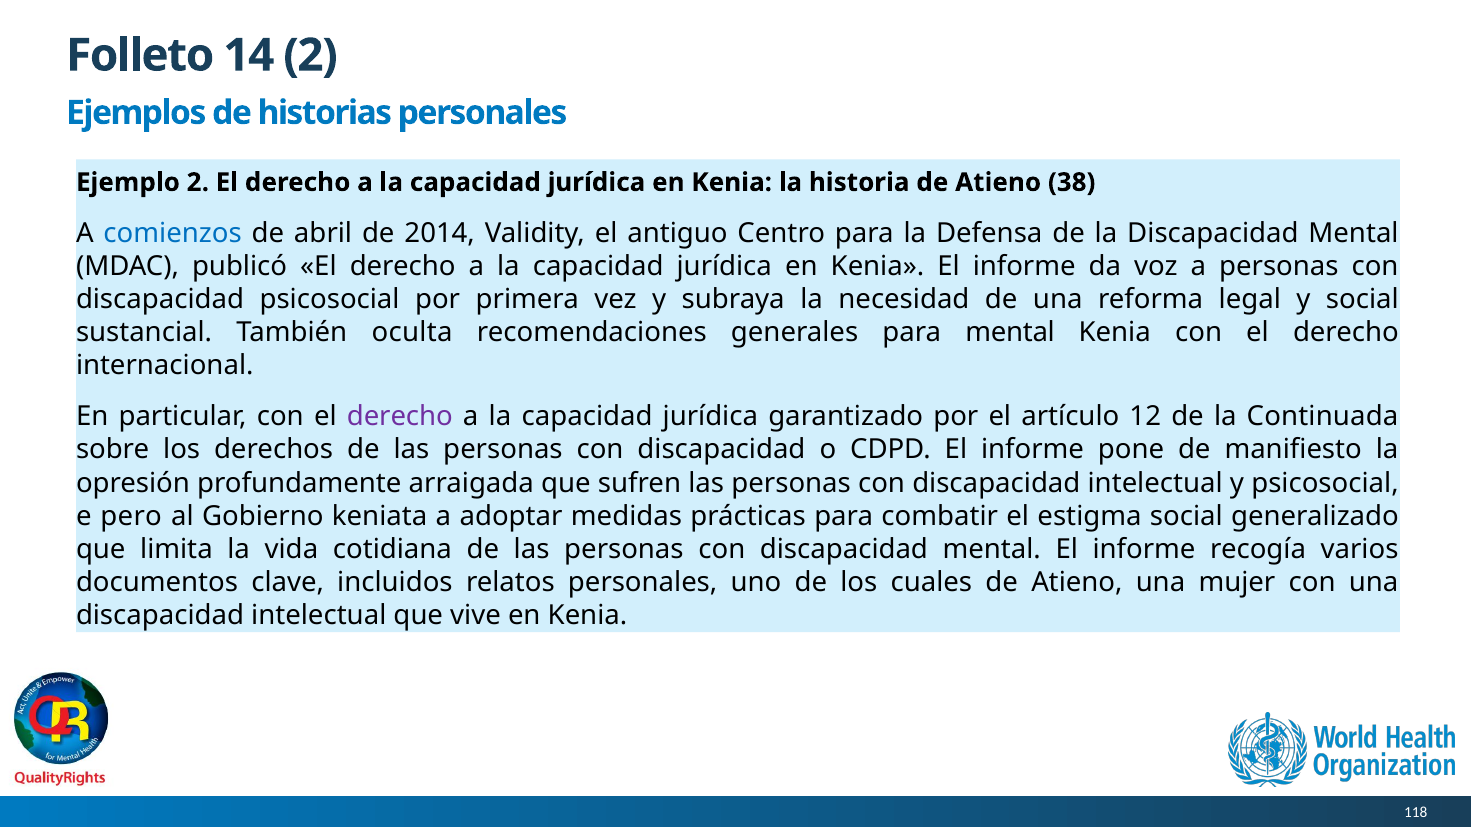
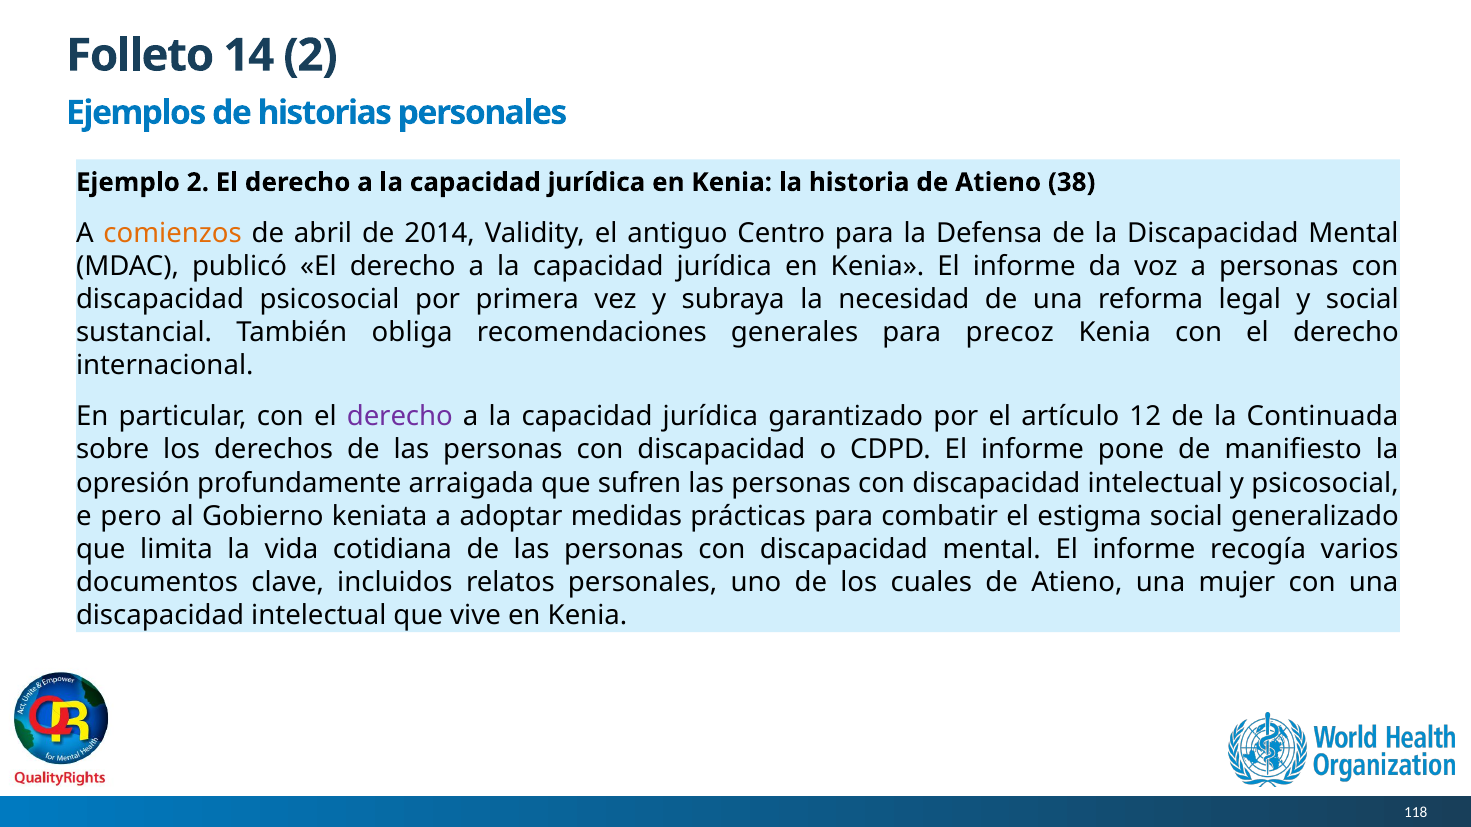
comienzos colour: blue -> orange (173, 233)
oculta: oculta -> obliga (412, 332)
para mental: mental -> precoz (1010, 332)
